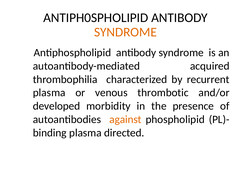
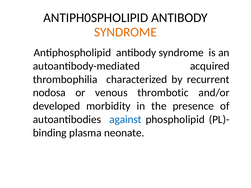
plasma: plasma -> nodosa (49, 93)
against colour: orange -> blue (125, 120)
directed: directed -> neonate (124, 133)
